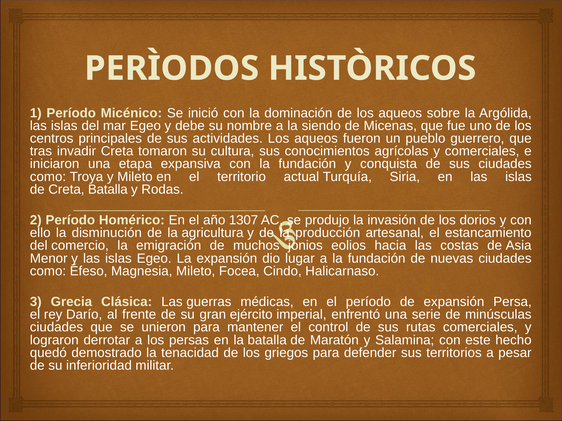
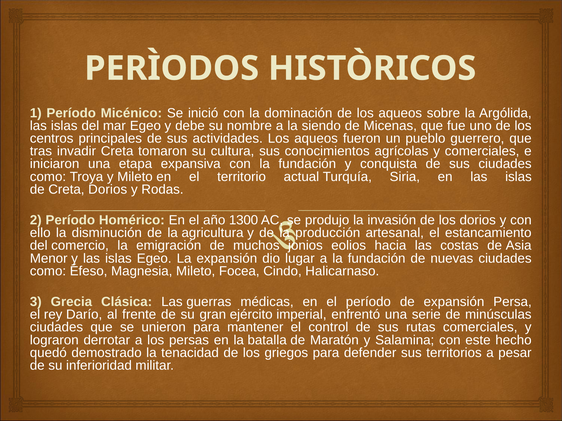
Creta Batalla: Batalla -> Dorios (108, 190)
1307: 1307 -> 1300 (244, 220)
